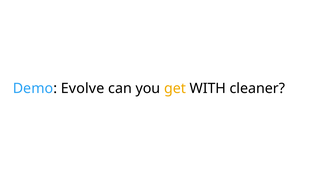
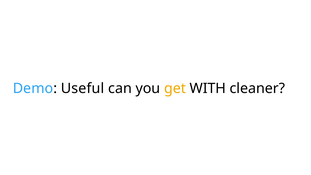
Evolve: Evolve -> Useful (83, 88)
